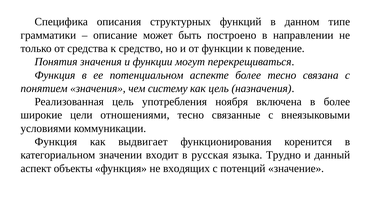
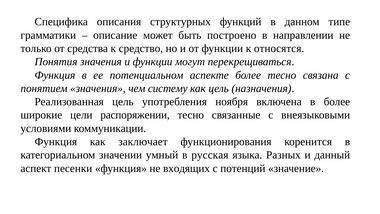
поведение: поведение -> относятся (279, 48)
отношениями: отношениями -> распоряжении (135, 115)
выдвигает: выдвигает -> заключает (143, 142)
входит: входит -> умный (162, 155)
Трудно: Трудно -> Разных (283, 155)
объекты: объекты -> песенки (73, 168)
